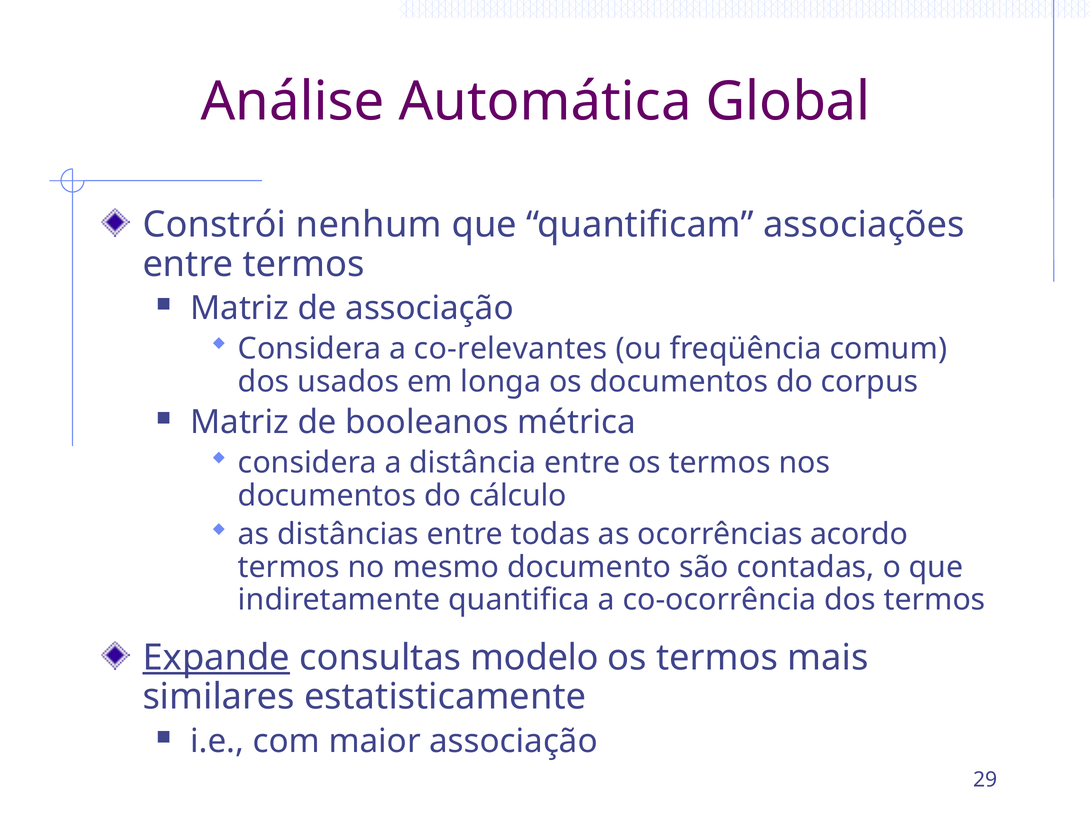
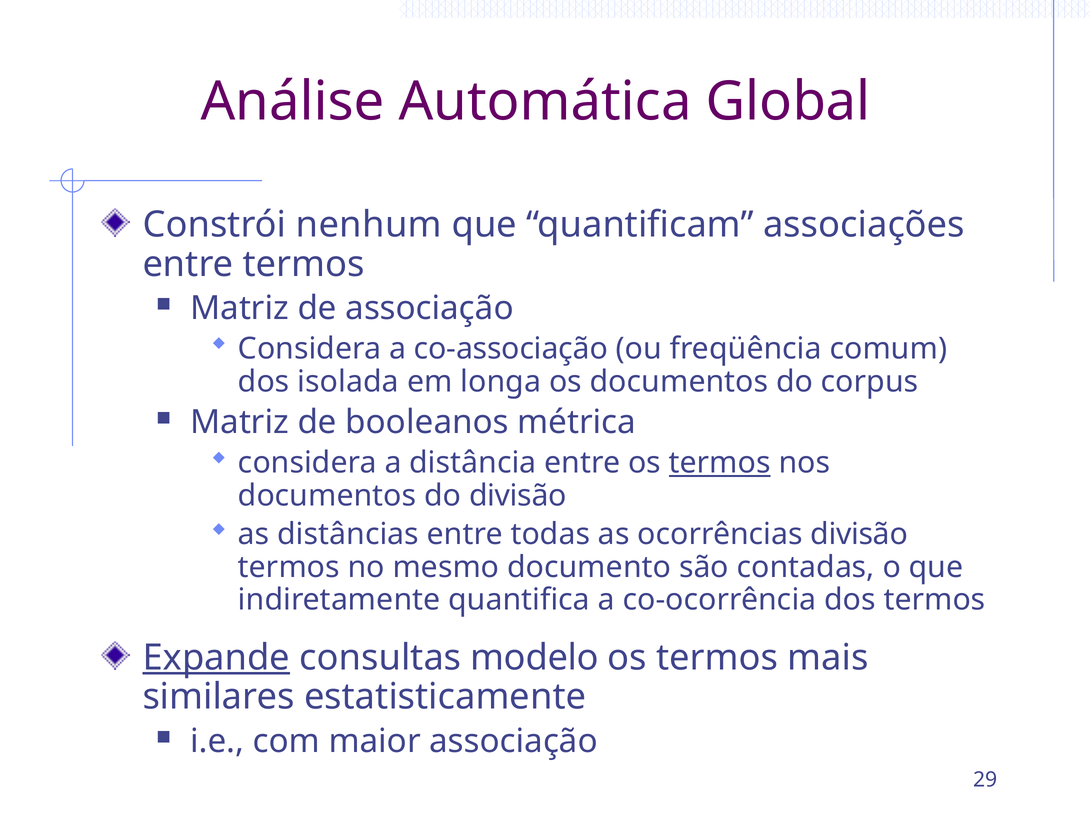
co-relevantes: co-relevantes -> co-associação (511, 349)
usados: usados -> isolada (348, 381)
termos underline: none -> present (720, 463)
do cálculo: cálculo -> divisão (518, 495)
ocorrências acordo: acordo -> divisão (859, 534)
